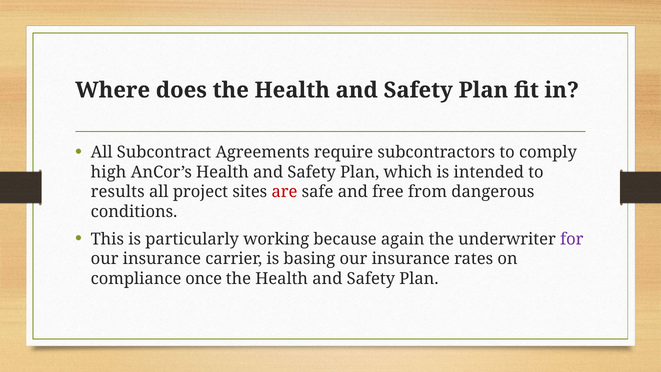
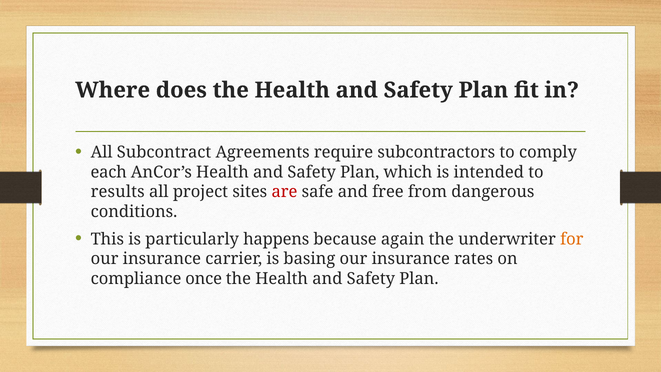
high: high -> each (109, 172)
working: working -> happens (276, 239)
for colour: purple -> orange (572, 239)
